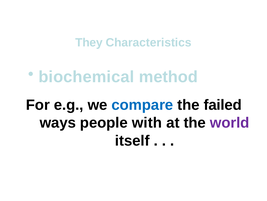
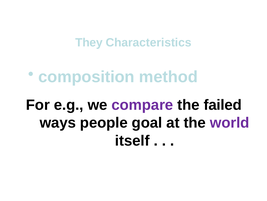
biochemical: biochemical -> composition (86, 77)
compare colour: blue -> purple (142, 105)
with: with -> goal (147, 122)
